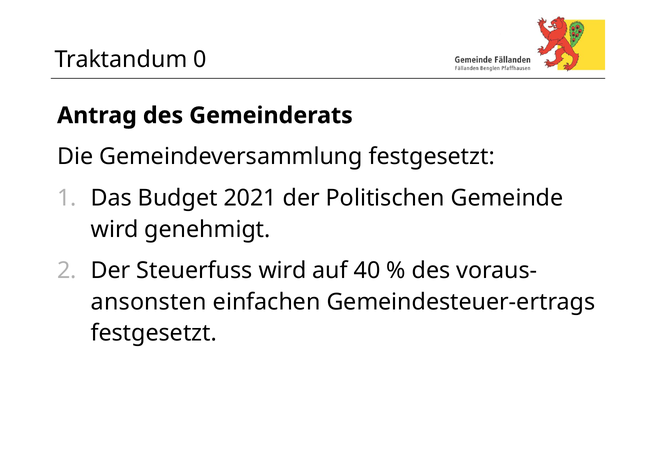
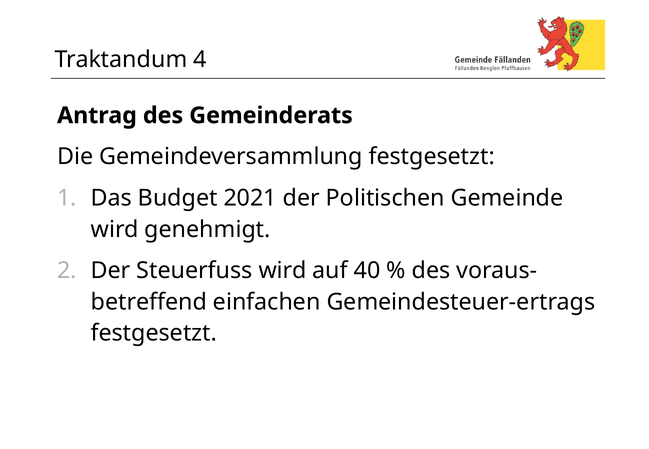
0: 0 -> 4 (200, 60)
ansonsten: ansonsten -> betreffend (149, 302)
